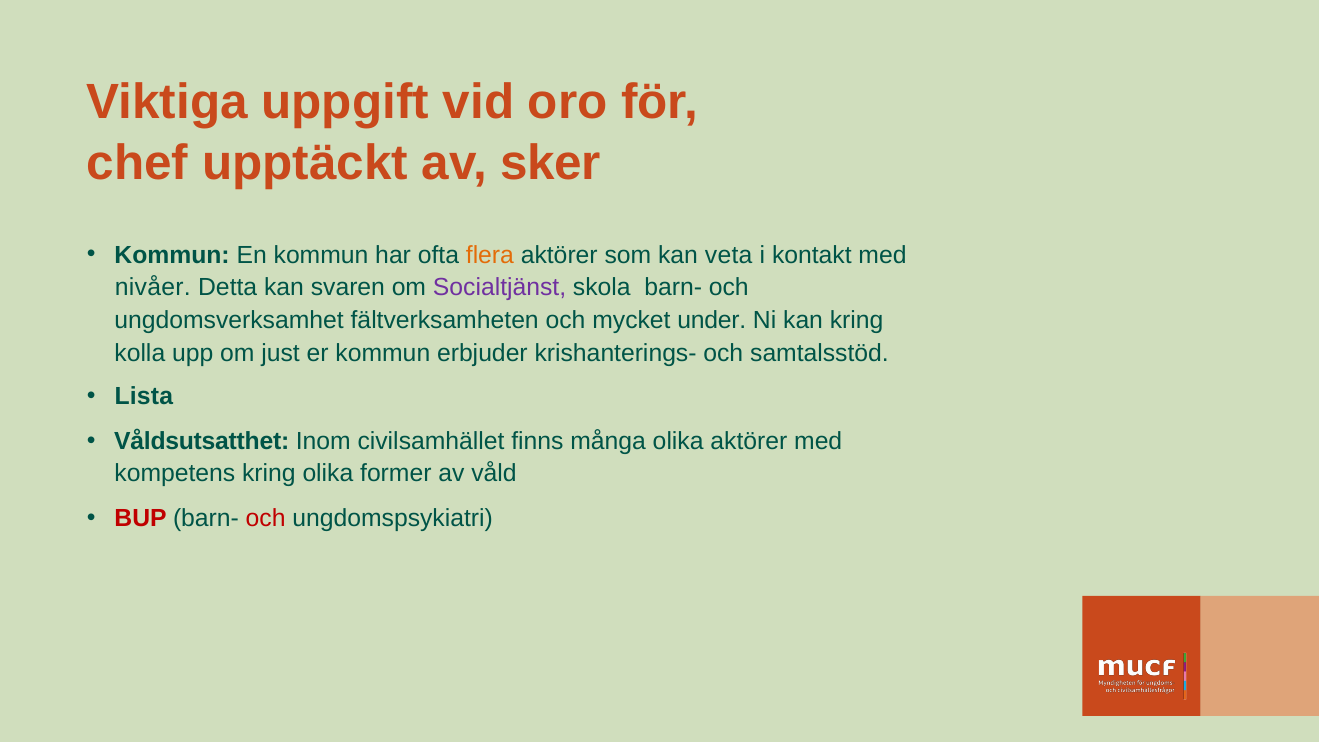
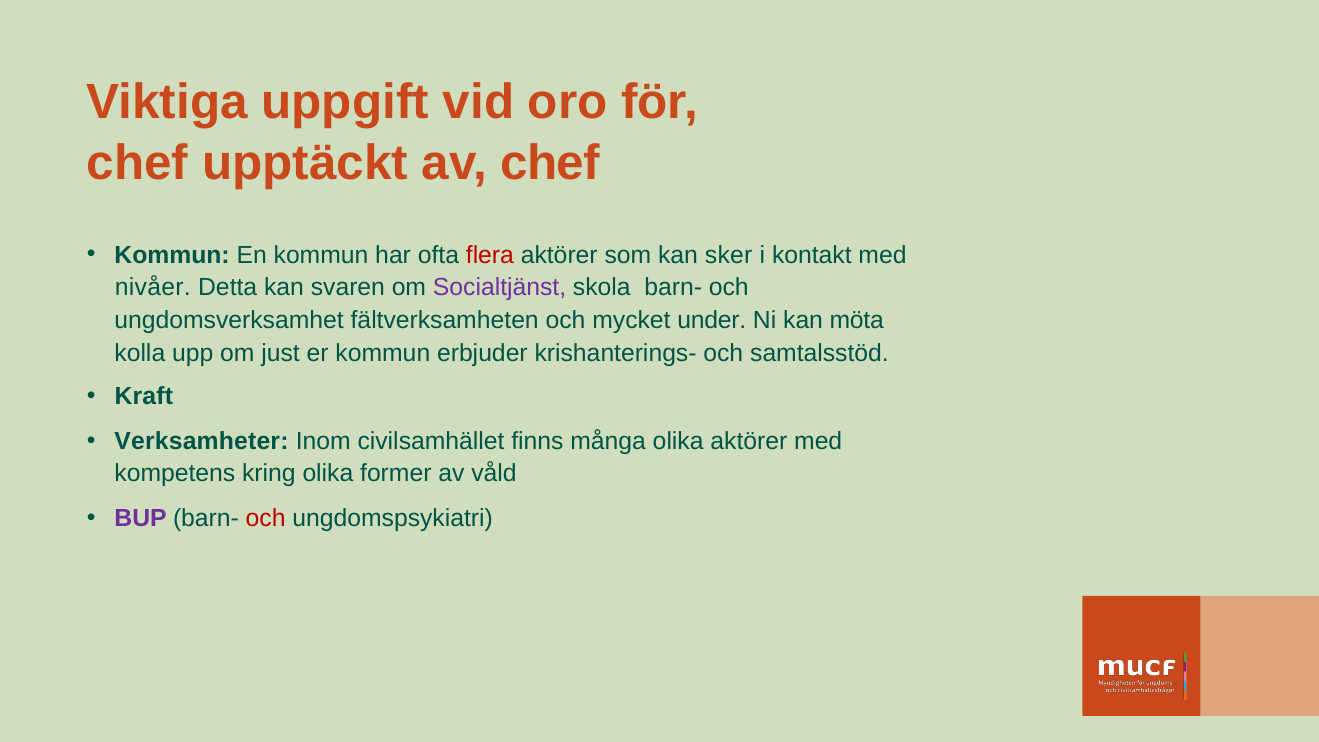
av sker: sker -> chef (550, 163)
flera colour: orange -> red (490, 255)
veta: veta -> sker (729, 255)
kan kring: kring -> möta (857, 320)
Lista: Lista -> Kraft (144, 396)
Våldsutsatthet: Våldsutsatthet -> Verksamheter (201, 442)
BUP colour: red -> purple (141, 519)
